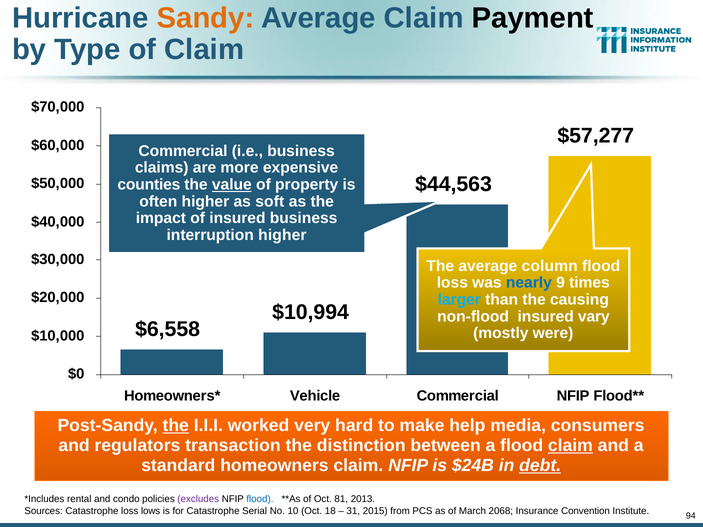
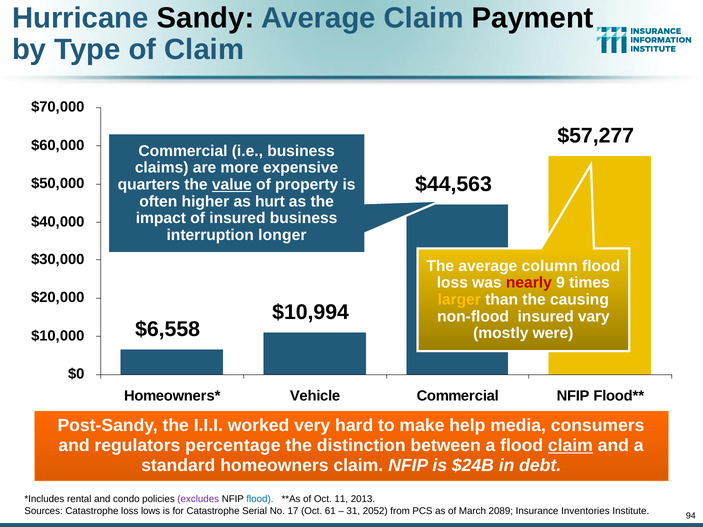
Sandy colour: orange -> black (205, 18)
counties: counties -> quarters (149, 185)
soft: soft -> hurt (270, 202)
interruption higher: higher -> longer (282, 235)
nearly colour: blue -> red (529, 283)
larger colour: light blue -> yellow (459, 300)
the underline: present -> none (176, 426)
transaction: transaction -> percentage (233, 446)
debt underline: present -> none (540, 466)
81: 81 -> 11 (341, 499)
10: 10 -> 17 (293, 511)
18: 18 -> 61 (330, 511)
2015: 2015 -> 2052 (375, 511)
2068: 2068 -> 2089 (501, 511)
Convention: Convention -> Inventories (585, 511)
